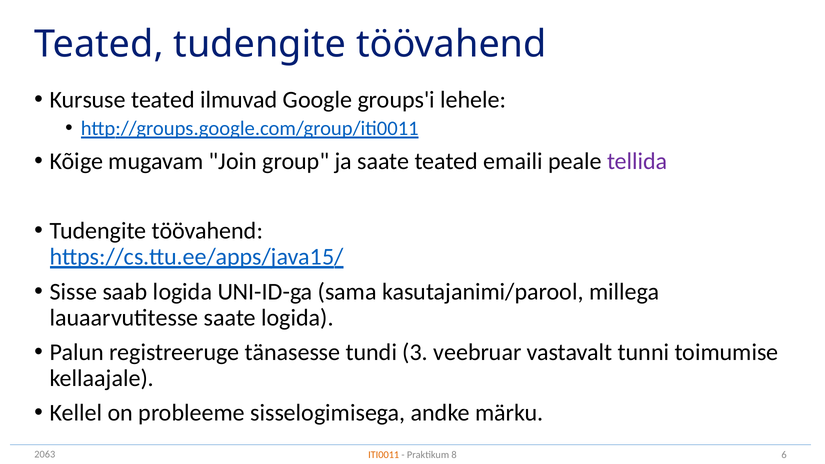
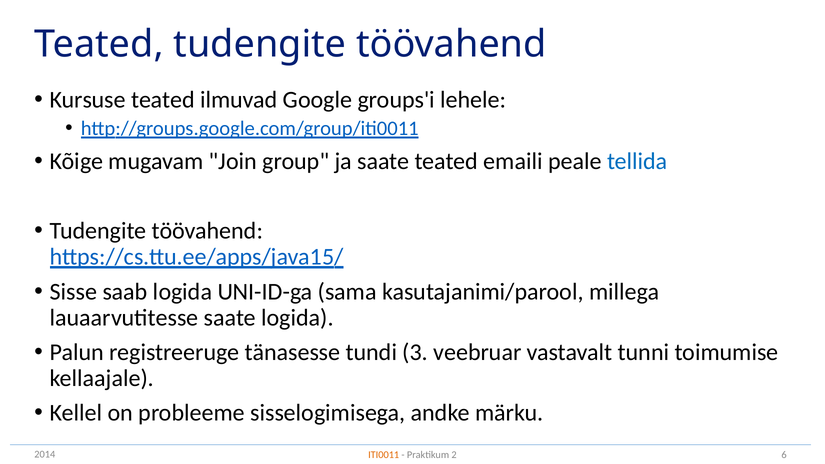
tellida colour: purple -> blue (637, 161)
2063: 2063 -> 2014 (45, 455)
8: 8 -> 2 (454, 455)
